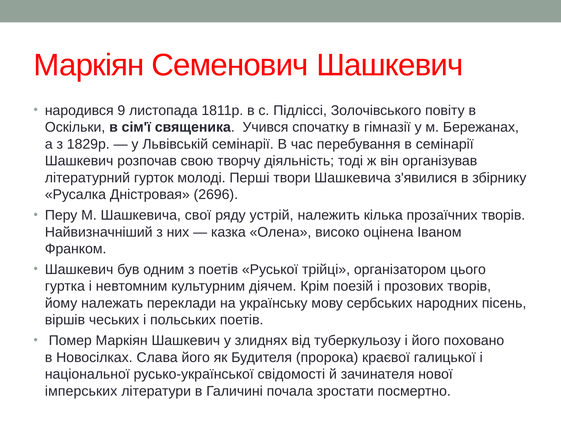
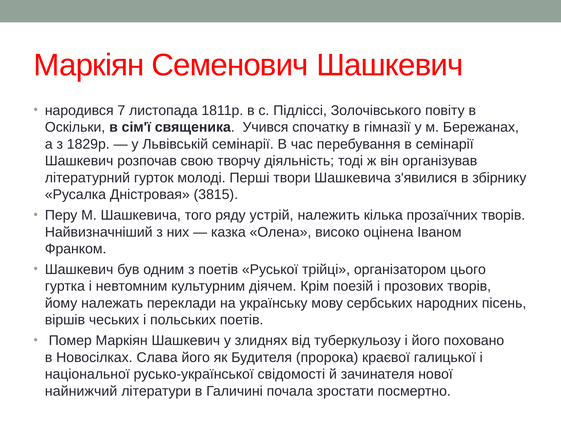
9: 9 -> 7 (121, 110)
2696: 2696 -> 3815 (216, 195)
свої: свої -> того (198, 215)
імперських: імперських -> найнижчий (81, 391)
